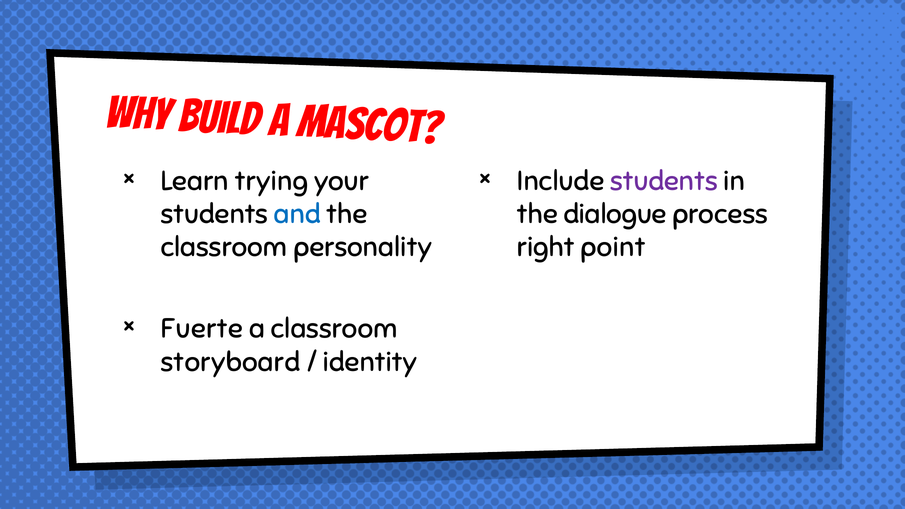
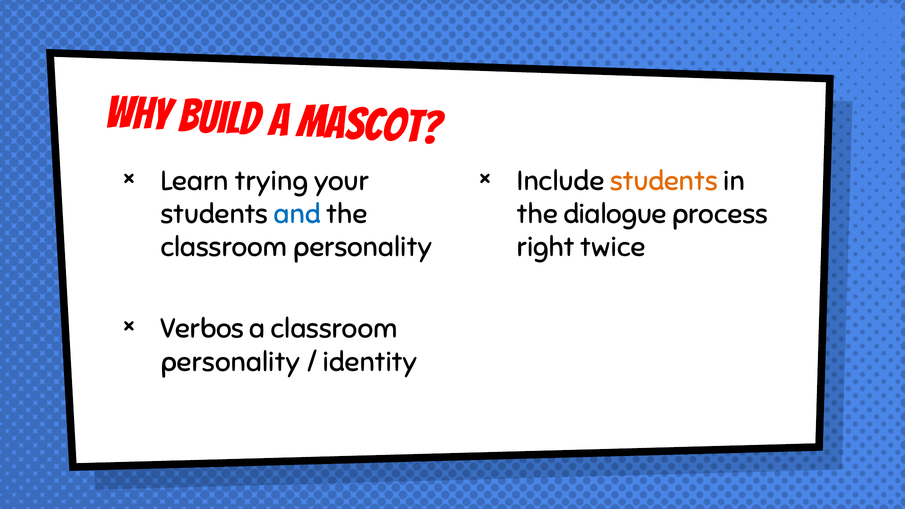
students colour: purple -> orange (664, 181)
point: point -> twice (613, 247)
Fuerte: Fuerte -> Verbos (202, 329)
storyboard: storyboard -> personality (230, 362)
